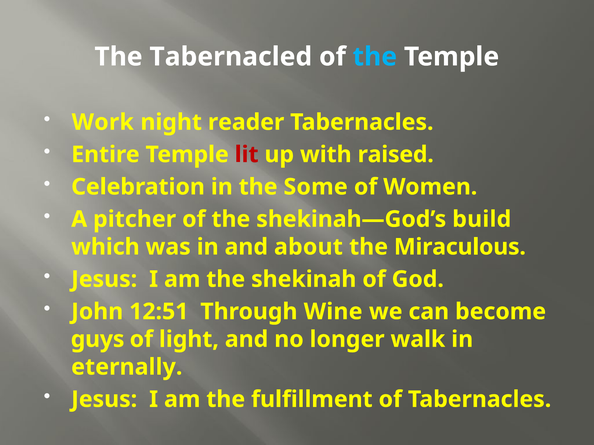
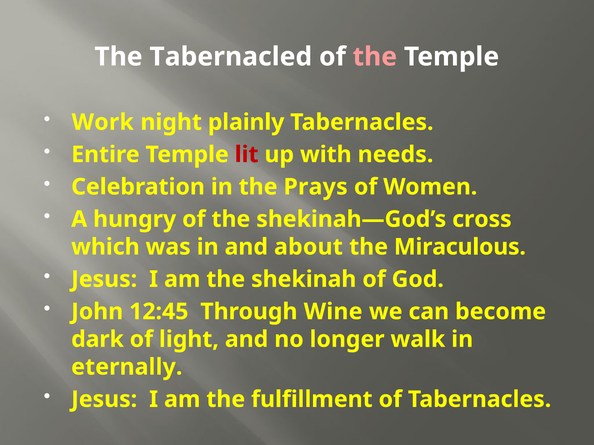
the colour: light blue -> pink (375, 57)
reader: reader -> plainly (246, 122)
raised: raised -> needs (396, 155)
Some: Some -> Prays (316, 187)
pitcher: pitcher -> hungry (135, 219)
build: build -> cross (482, 219)
12:51: 12:51 -> 12:45 (159, 312)
guys: guys -> dark (98, 340)
